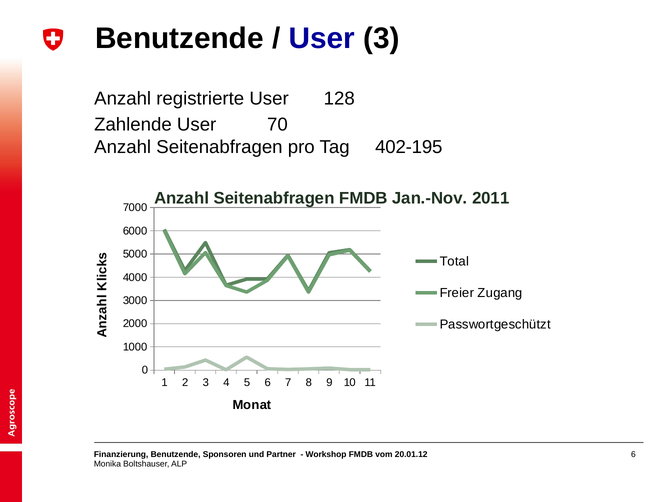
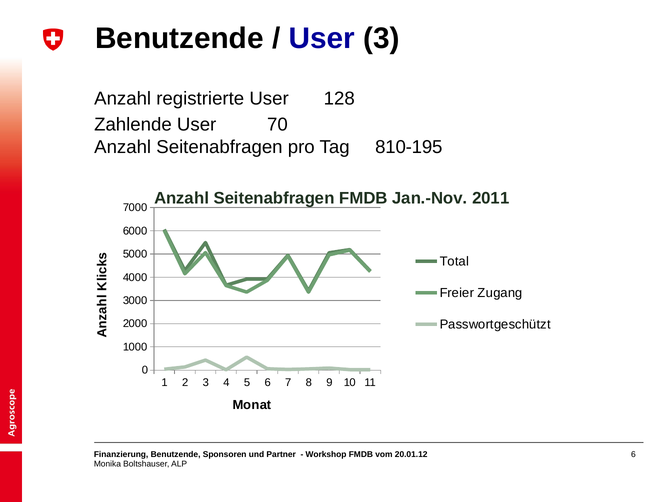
402-195: 402-195 -> 810-195 (409, 147)
